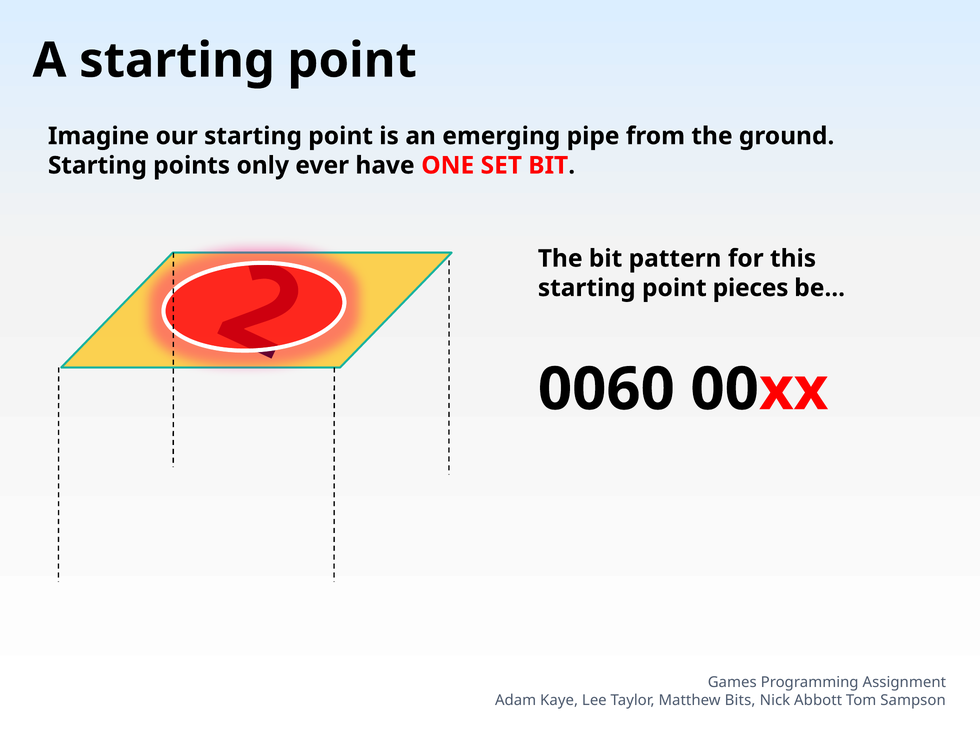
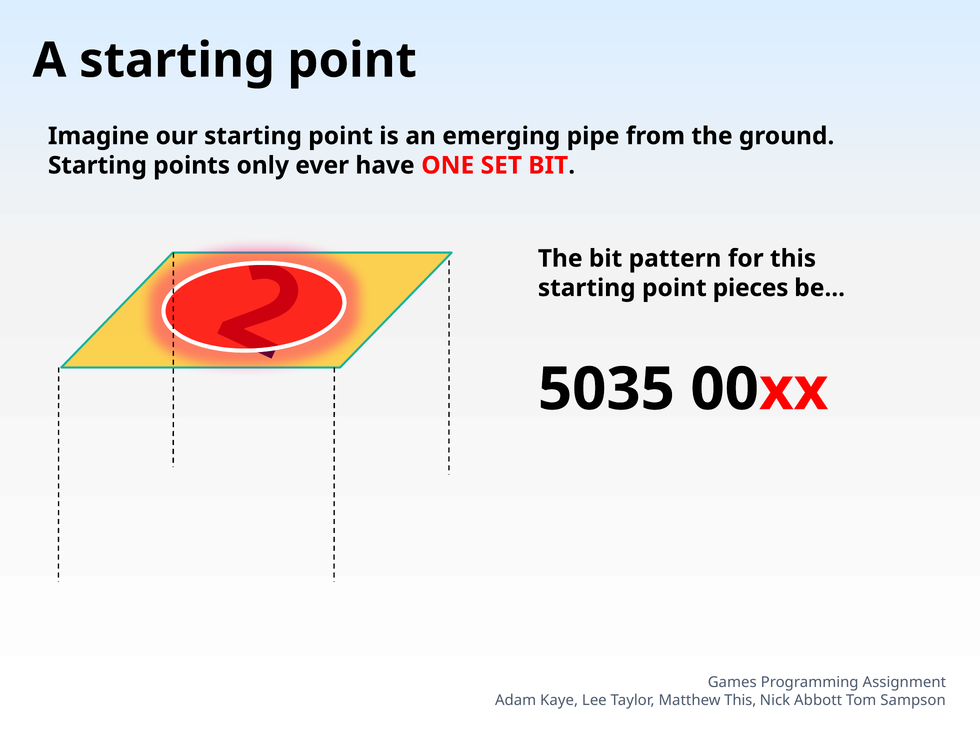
0060: 0060 -> 5035 (606, 389)
Matthew Bits: Bits -> This (740, 700)
